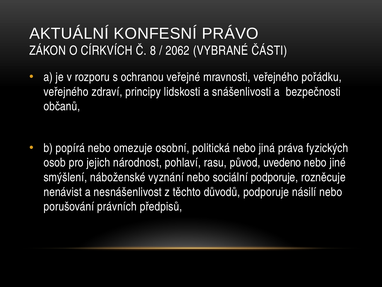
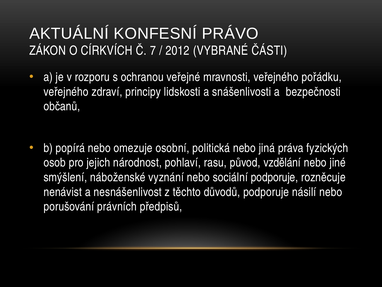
8: 8 -> 7 (153, 51)
2062: 2062 -> 2012 (178, 51)
uvedeno: uvedeno -> vzdělání (282, 162)
